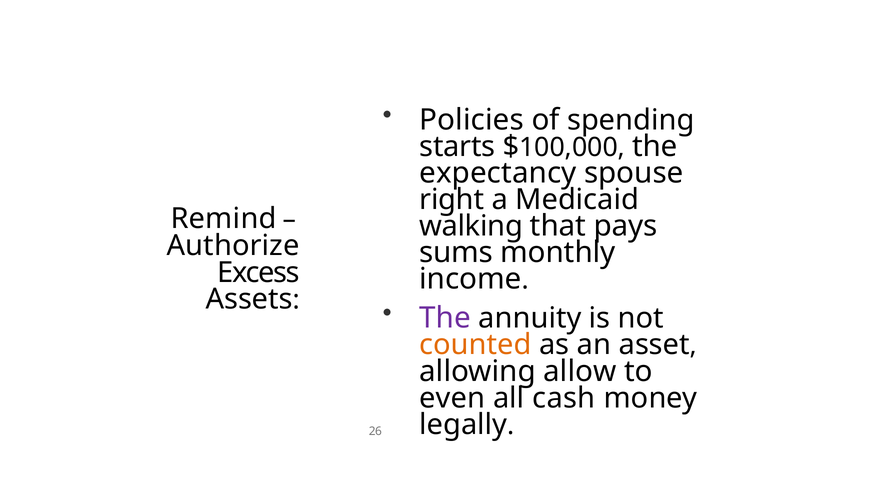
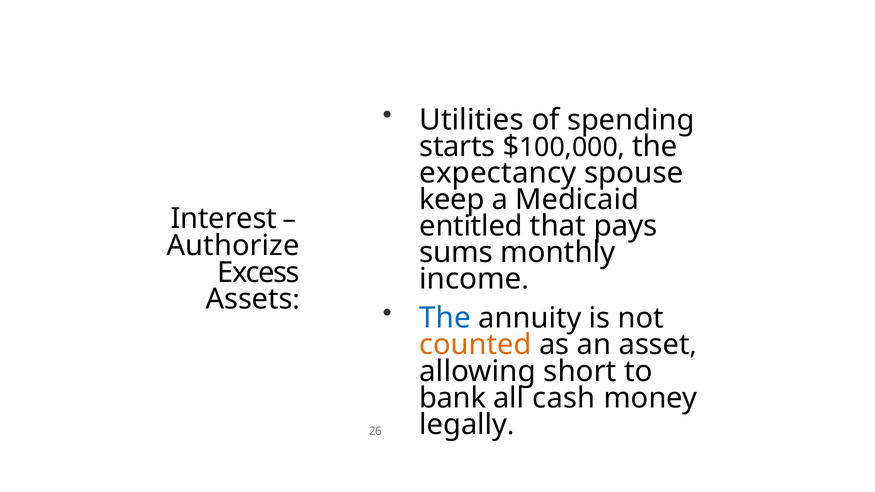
Policies: Policies -> Utilities (472, 120)
right: right -> keep (452, 200)
Remind: Remind -> Interest (224, 219)
walking: walking -> entitled (471, 226)
The colour: purple -> blue (445, 318)
allow: allow -> short (580, 372)
even: even -> bank (453, 398)
